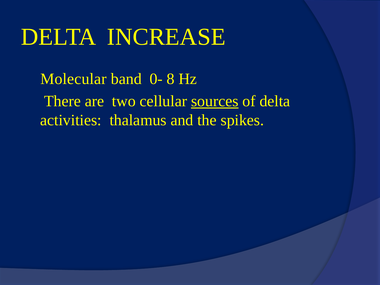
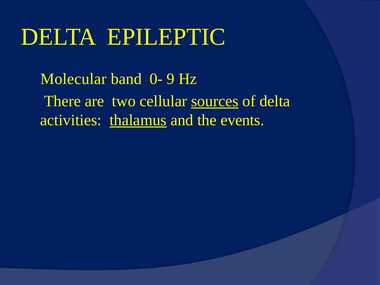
INCREASE: INCREASE -> EPILEPTIC (166, 37)
8: 8 -> 9 (171, 79)
thalamus underline: none -> present (138, 120)
spikes: spikes -> events (242, 120)
